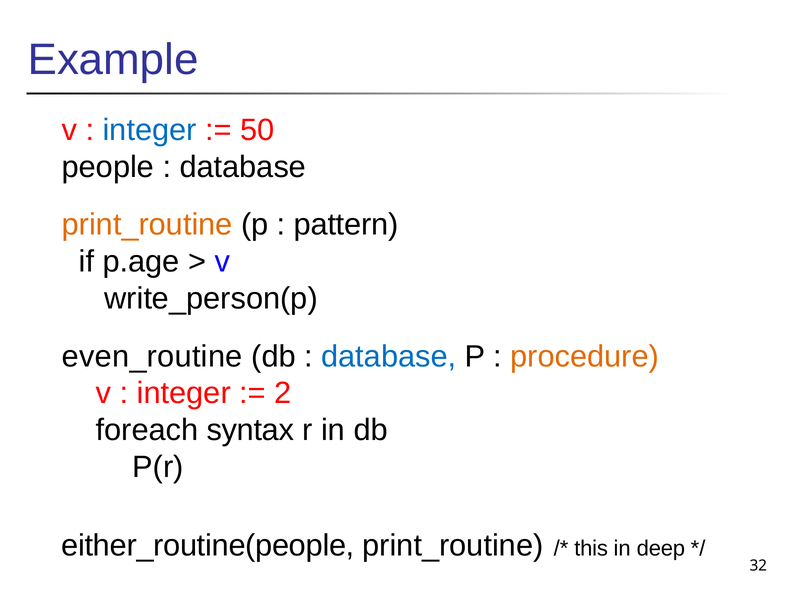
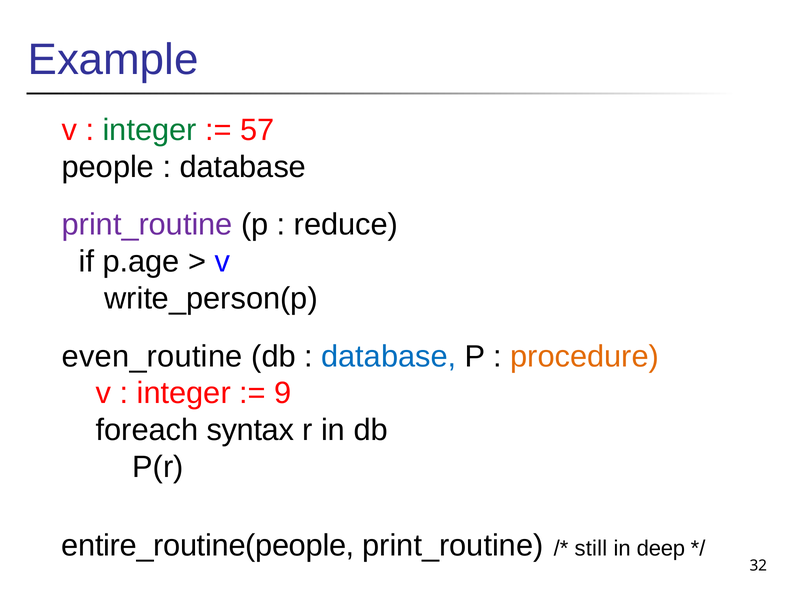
integer colour: blue -> green (150, 130)
50: 50 -> 57 (257, 130)
print_routine colour: orange -> purple (147, 225)
pattern: pattern -> reduce (346, 225)
2: 2 -> 9 (283, 393)
either_routine(people: either_routine(people -> entire_routine(people (208, 546)
this: this -> still (591, 549)
